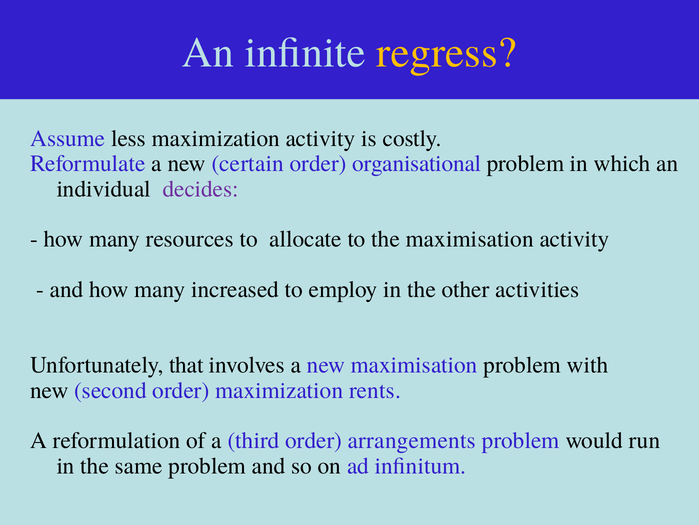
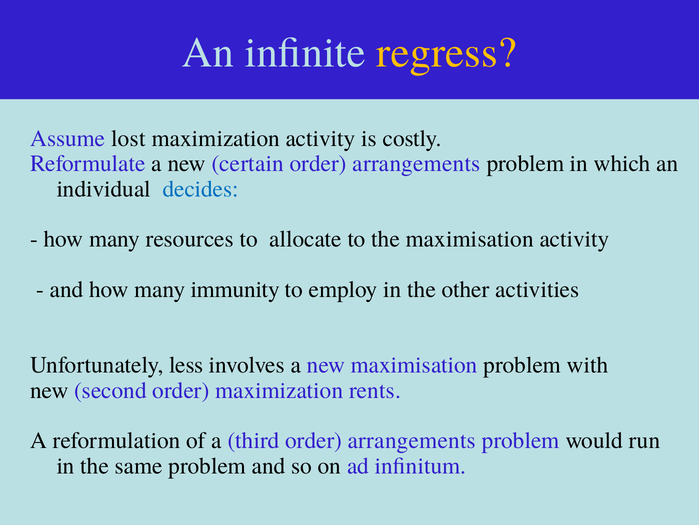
less: less -> lost (128, 138)
organisational: organisational -> arrangements (416, 163)
decides colour: purple -> blue (201, 189)
increased: increased -> immunity (235, 289)
that: that -> less (186, 365)
